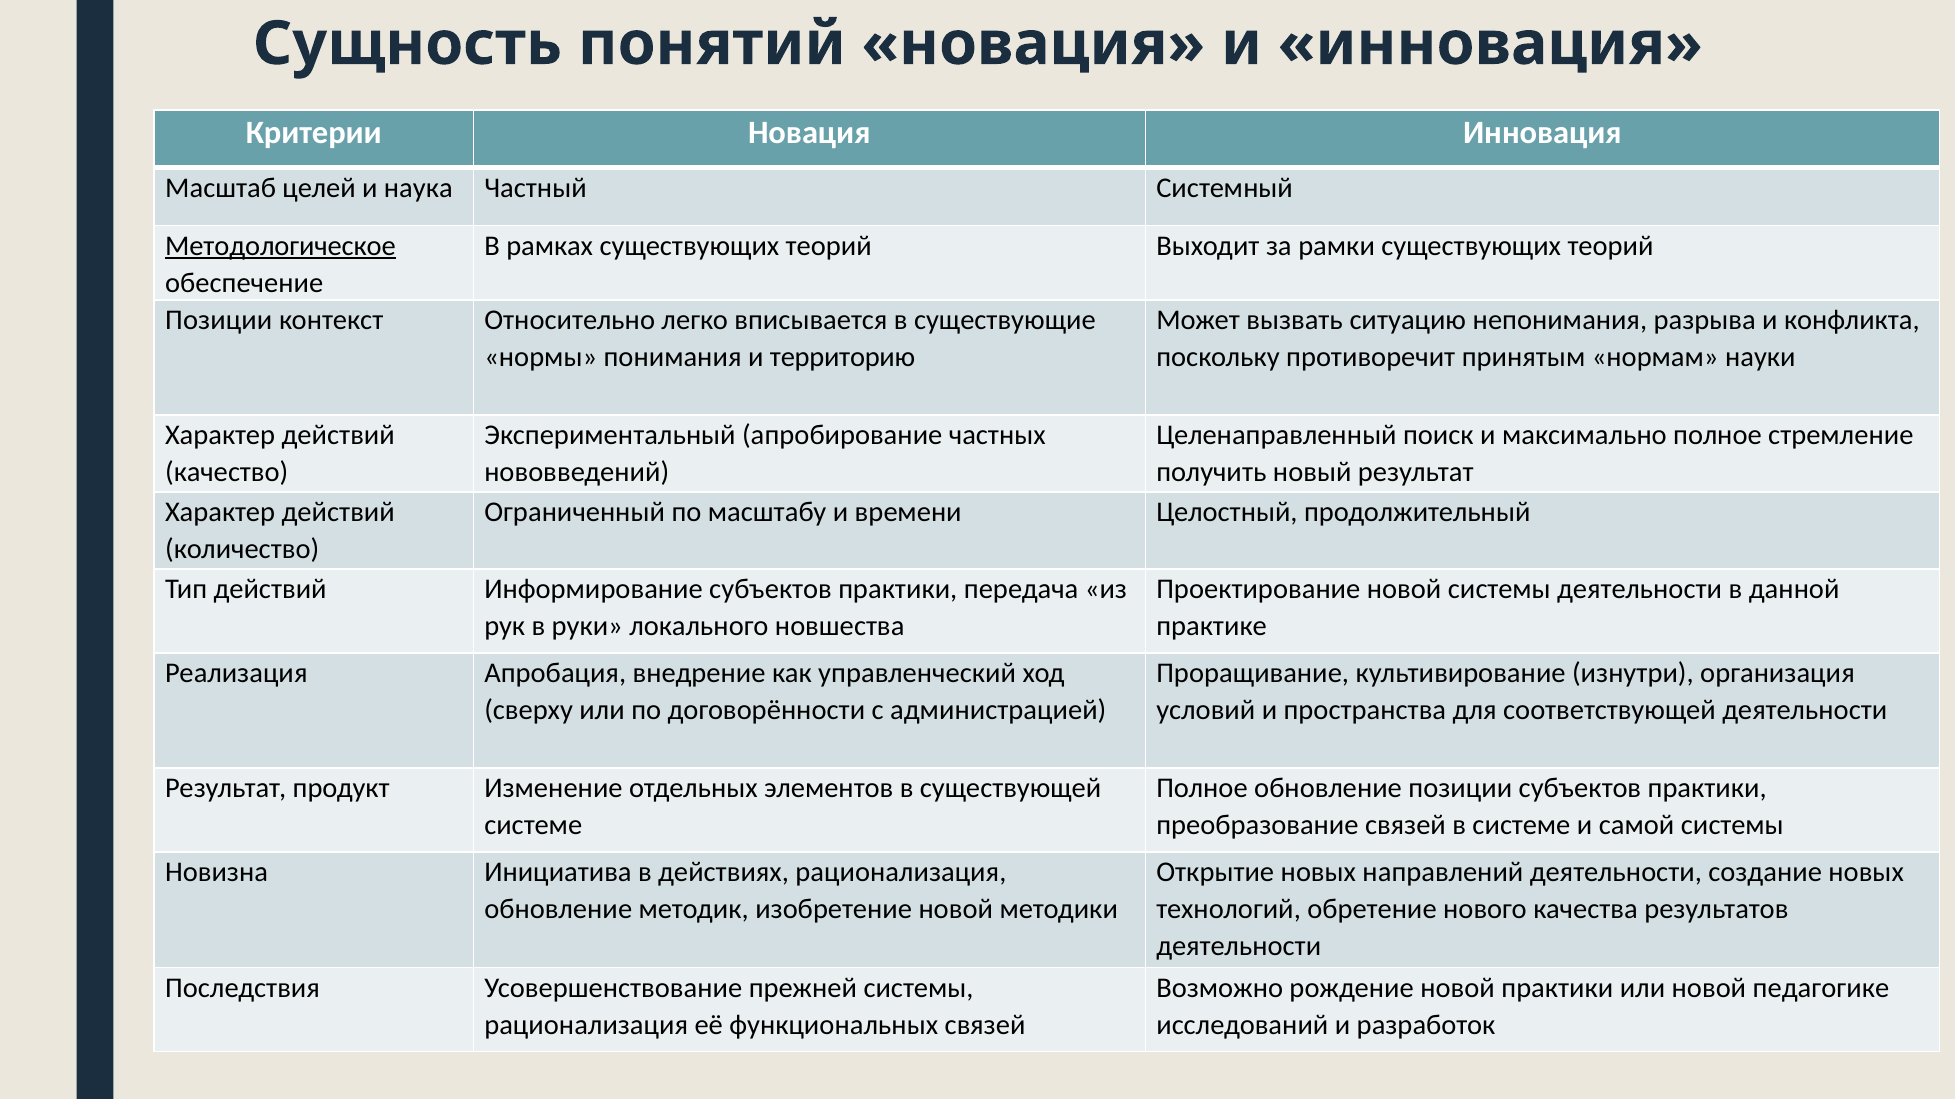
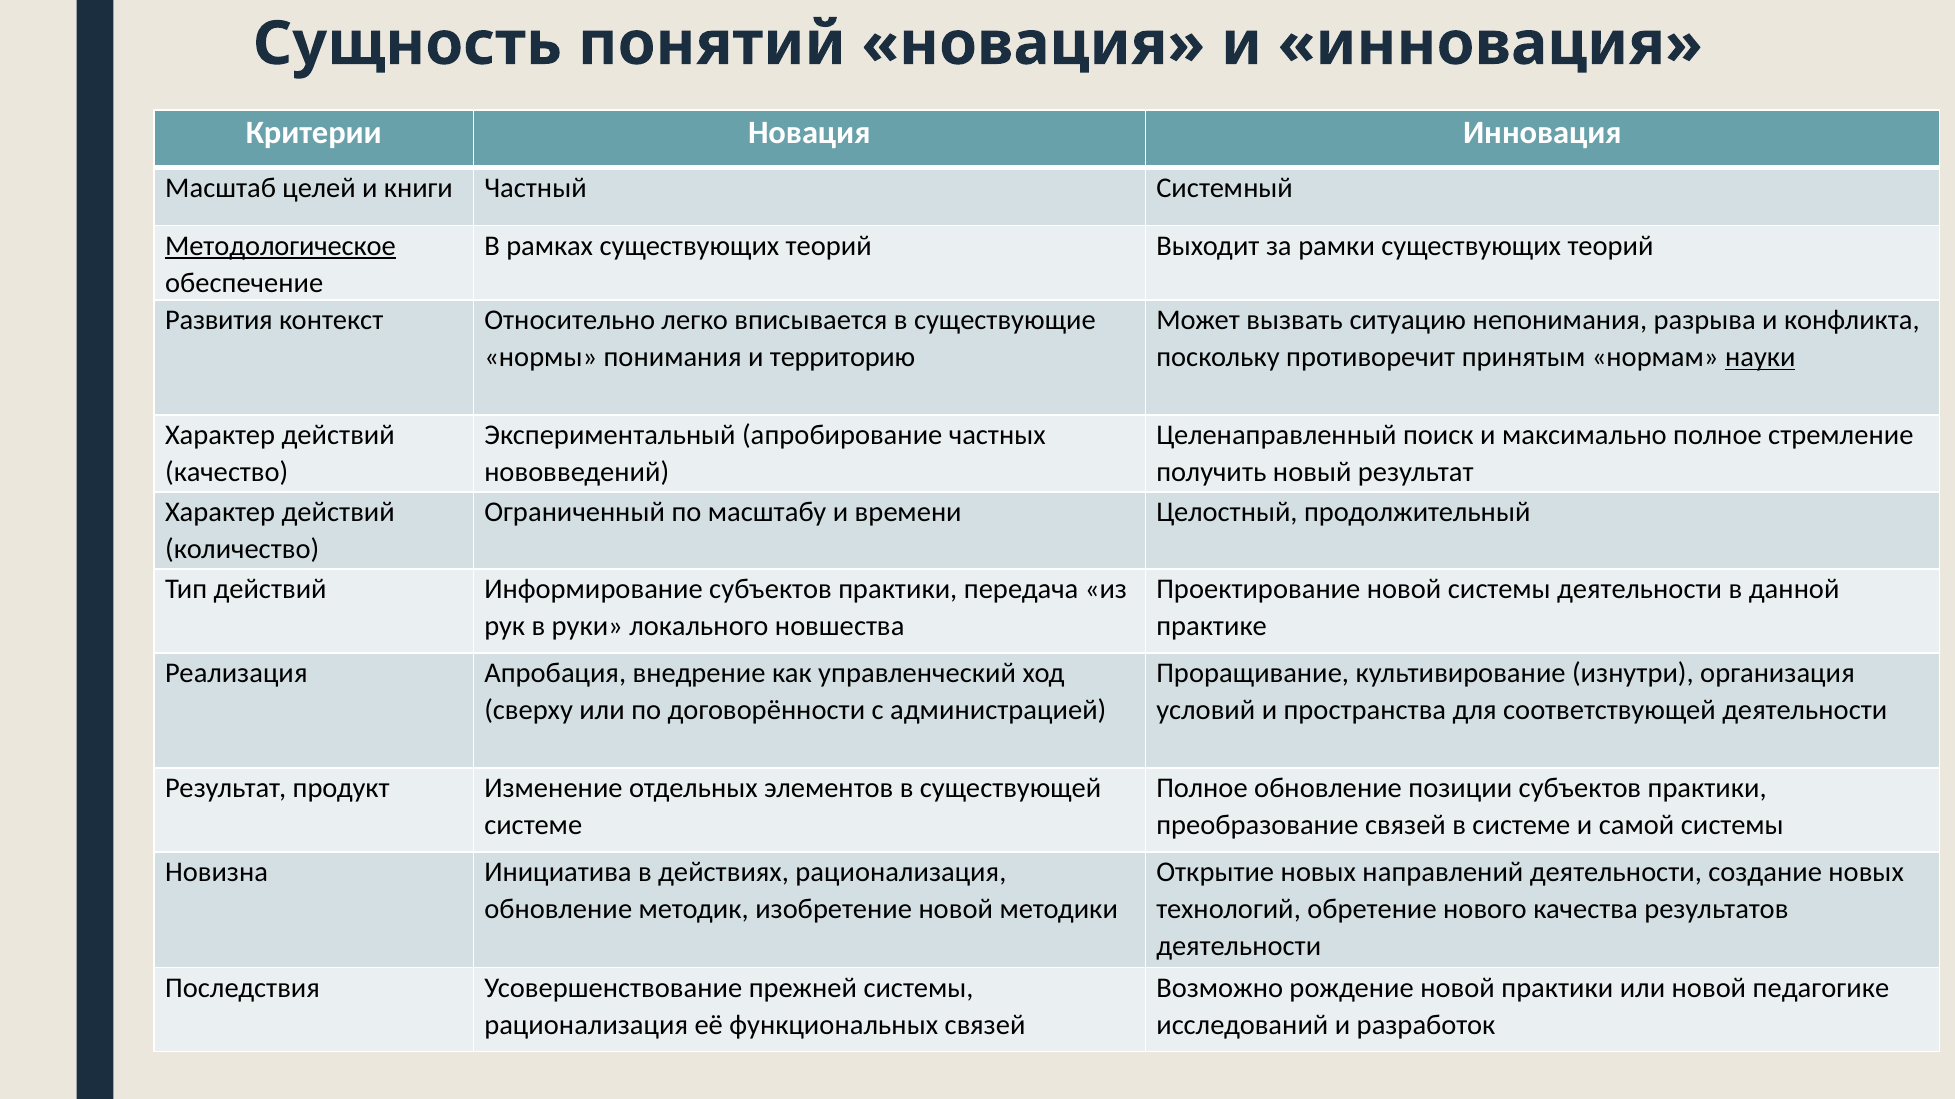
наука: наука -> книги (418, 188)
Позиции: Позиции -> Развития (219, 320)
науки underline: none -> present (1760, 357)
